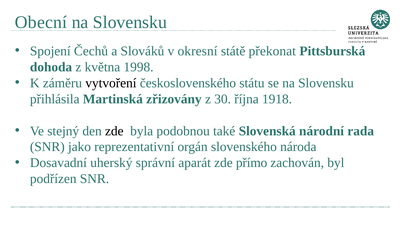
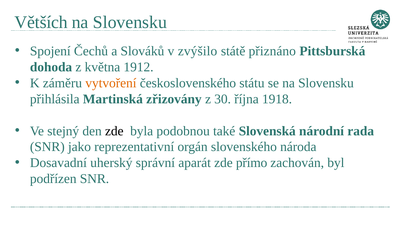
Obecní: Obecní -> Větších (41, 22)
okresní: okresní -> zvýšilo (198, 51)
překonat: překonat -> přiznáno (272, 51)
1998: 1998 -> 1912 (139, 67)
vytvoření colour: black -> orange (111, 83)
